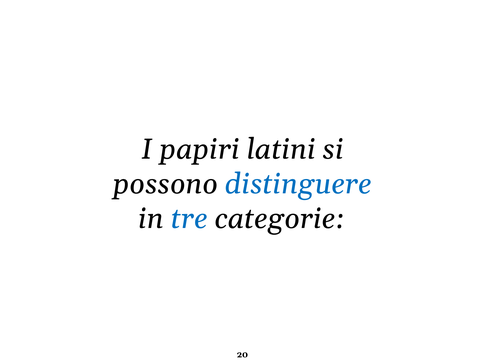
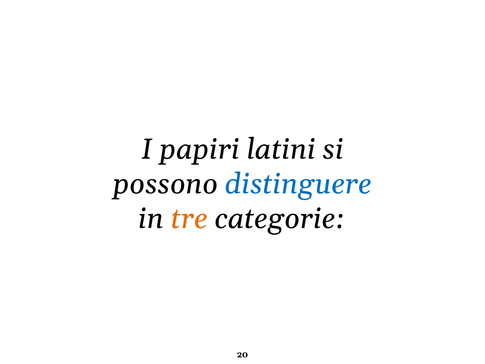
tre colour: blue -> orange (189, 219)
